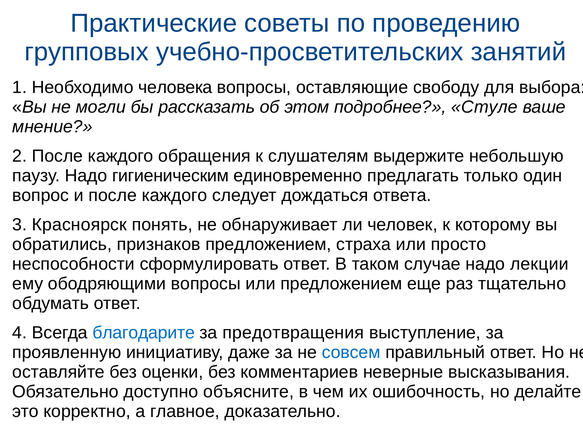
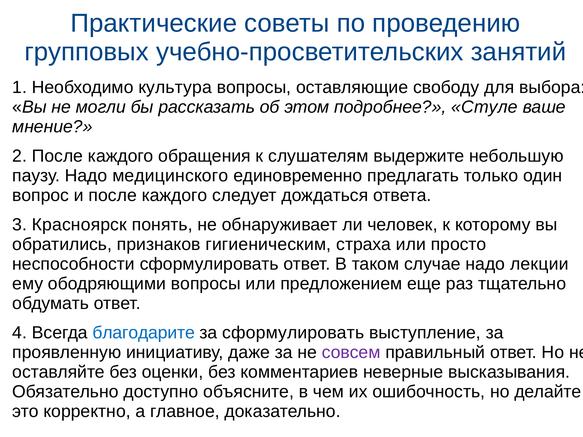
человека: человека -> культура (175, 87)
гигиеническим: гигиеническим -> медицинского (170, 176)
признаков предложением: предложением -> гигиеническим (268, 245)
за предотвращения: предотвращения -> сформулировать (293, 333)
совсем colour: blue -> purple (351, 353)
